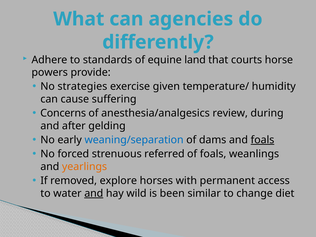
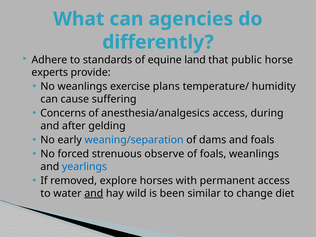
courts: courts -> public (247, 60)
powers: powers -> experts (50, 72)
No strategies: strategies -> weanlings (82, 87)
given: given -> plans (166, 87)
anesthesia/analgesics review: review -> access (230, 113)
foals underline: present -> none (262, 140)
referred: referred -> observe (164, 154)
yearlings colour: orange -> blue (85, 167)
